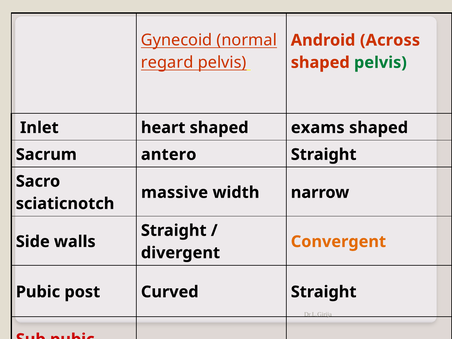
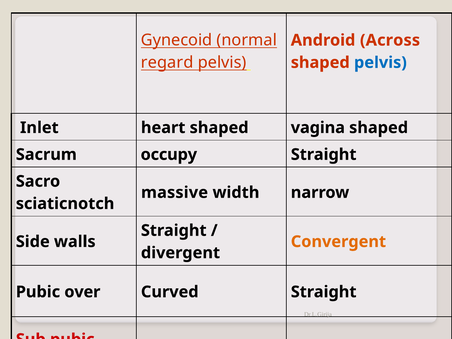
pelvis colour: green -> blue (380, 63)
exams: exams -> vagina (318, 128)
antero: antero -> occupy (169, 155)
post: post -> over (82, 292)
